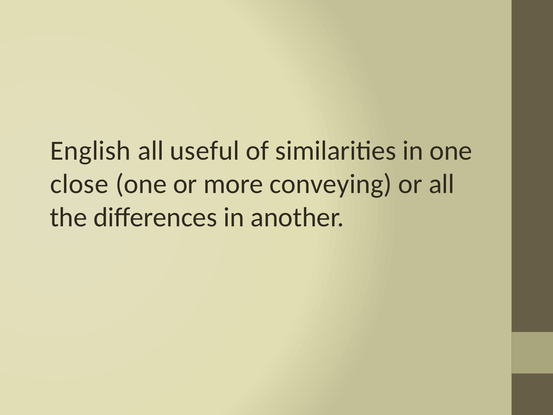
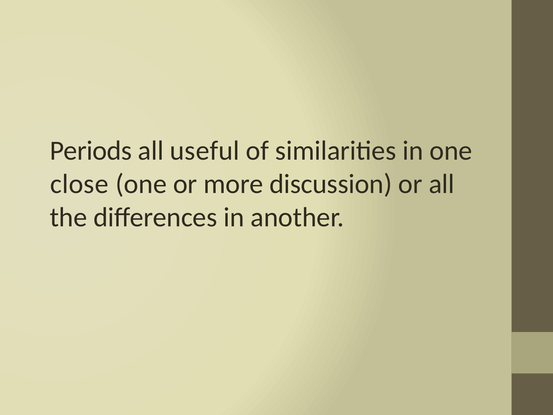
English: English -> Periods (91, 151)
conveying: conveying -> discussion (331, 184)
